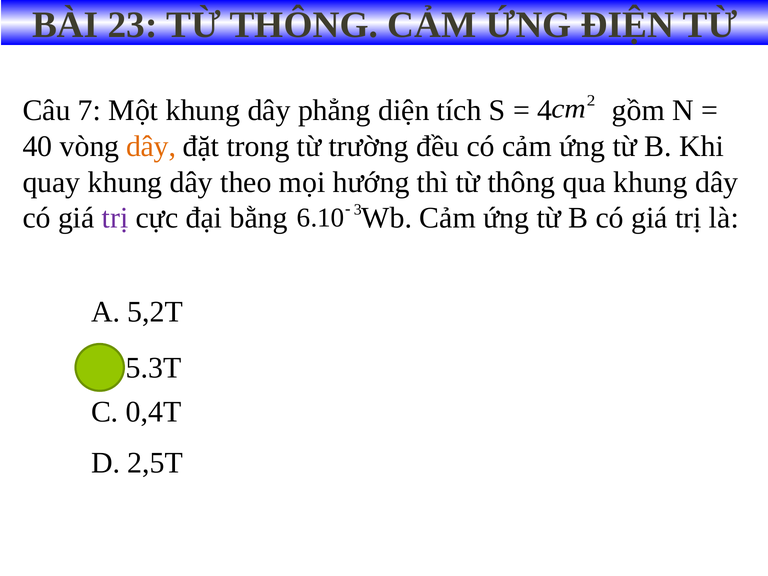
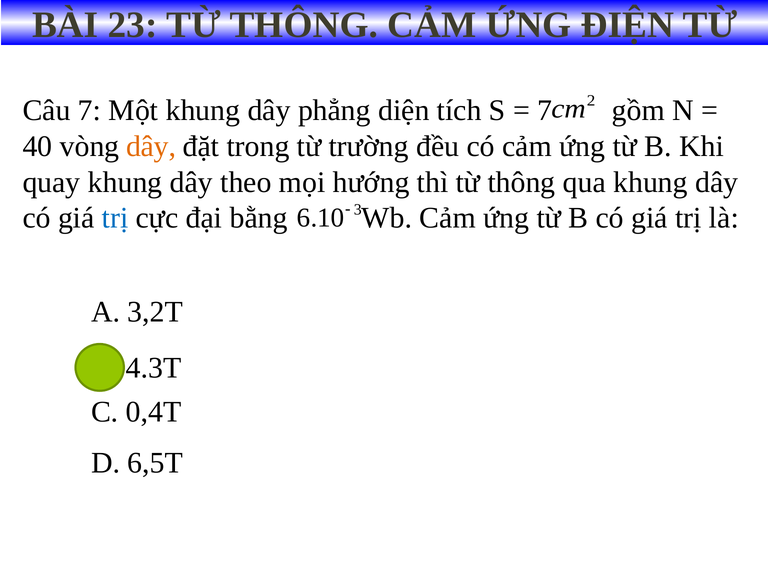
4: 4 -> 7 (545, 111)
trị colour: purple -> blue (115, 218)
5,2T: 5,2T -> 3,2T (155, 312)
5.3T: 5.3T -> 4.3T (153, 368)
2,5T: 2,5T -> 6,5T (155, 463)
